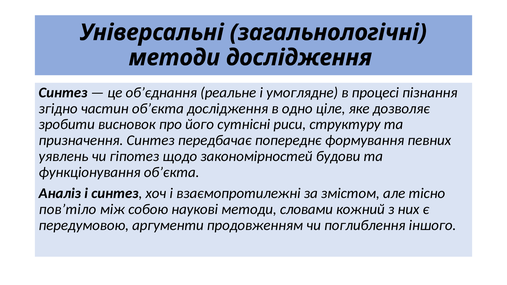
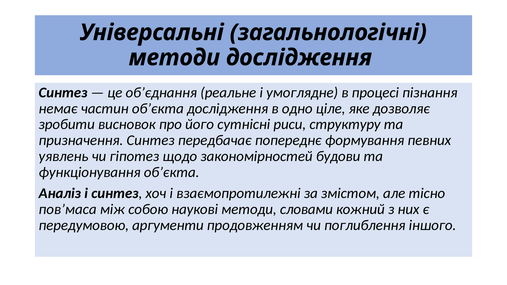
згідно: згідно -> немає (58, 109)
пов’тіло: пов’тіло -> пов’маса (68, 210)
